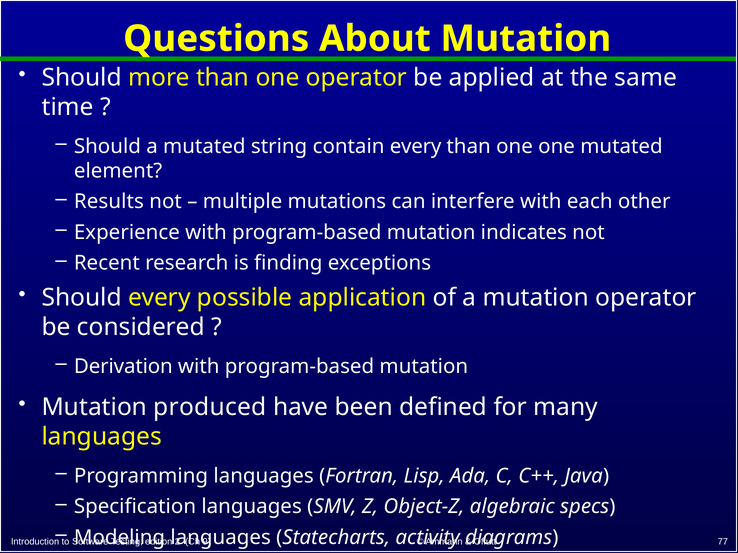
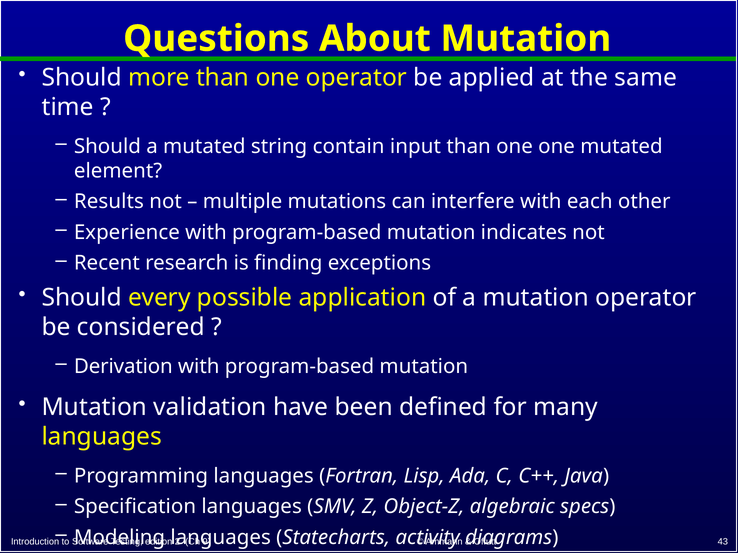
contain every: every -> input (415, 146)
produced: produced -> validation (210, 408)
77: 77 -> 43 (723, 542)
